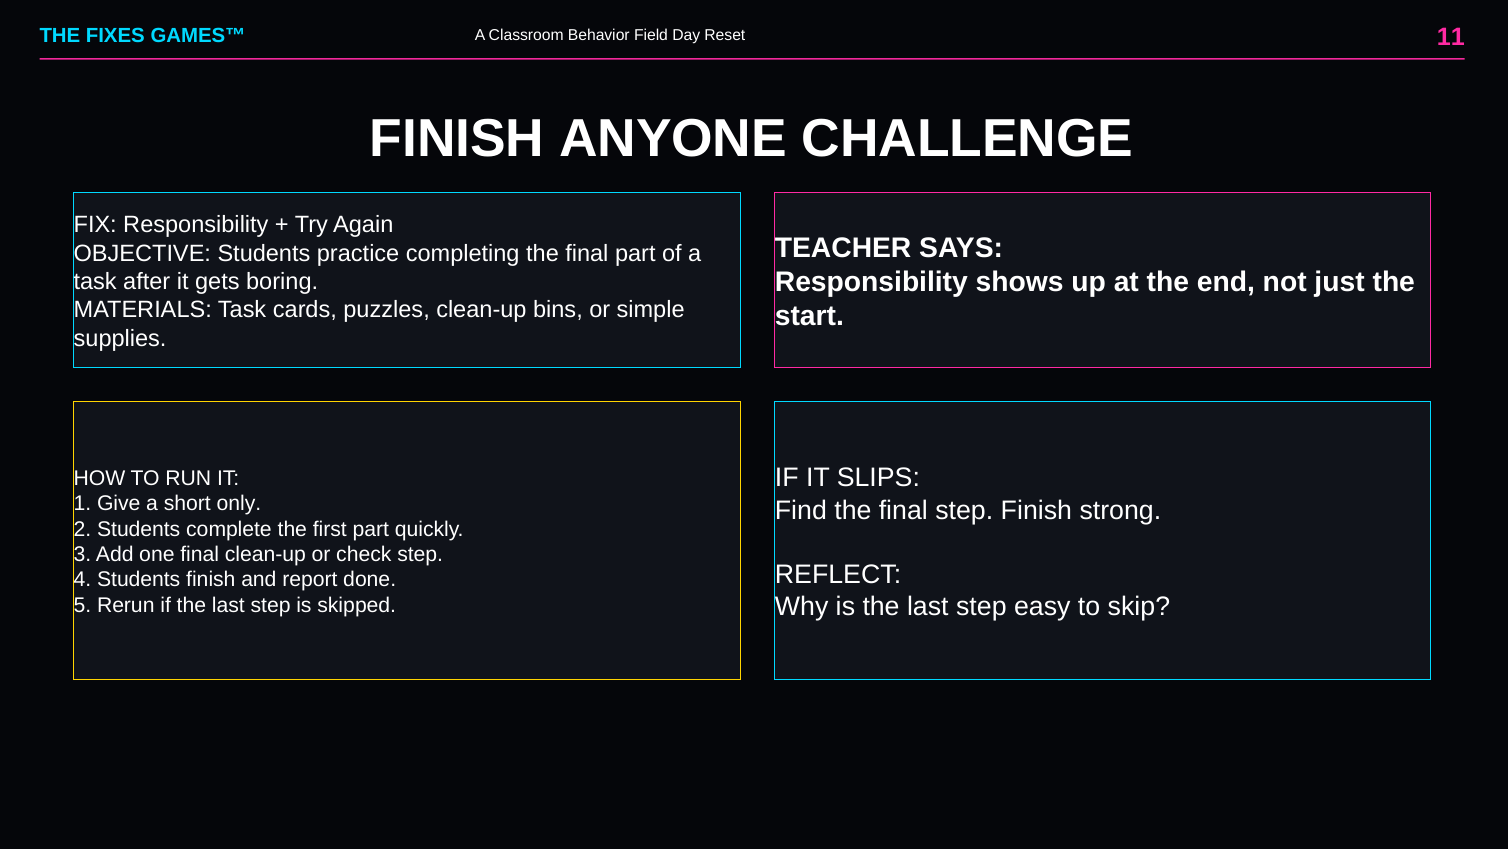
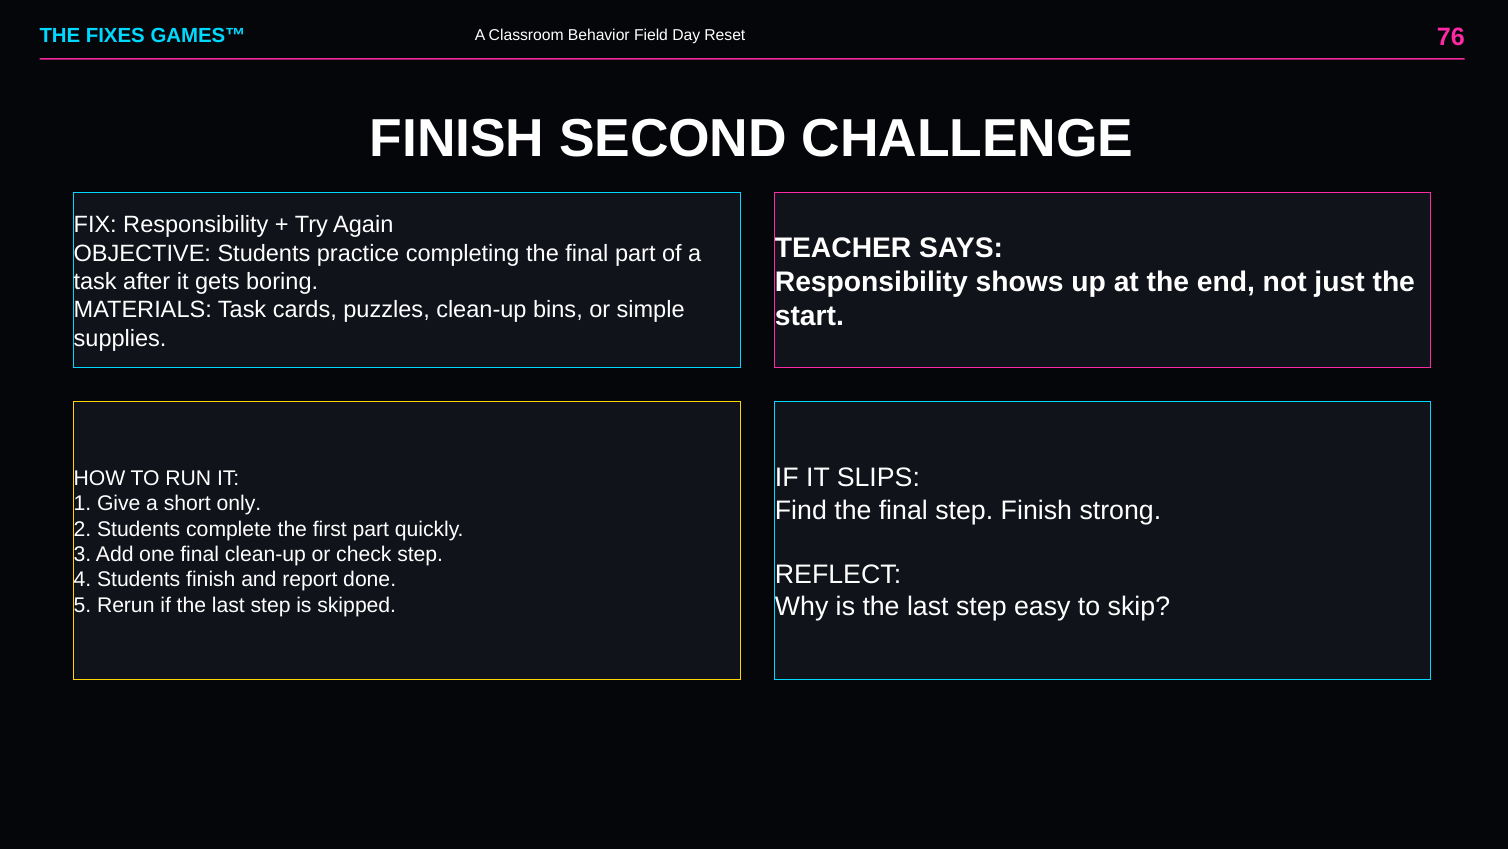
11: 11 -> 76 (1451, 37)
ANYONE: ANYONE -> SECOND (673, 139)
